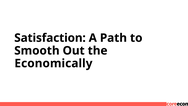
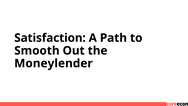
Economically: Economically -> Moneylender (53, 63)
